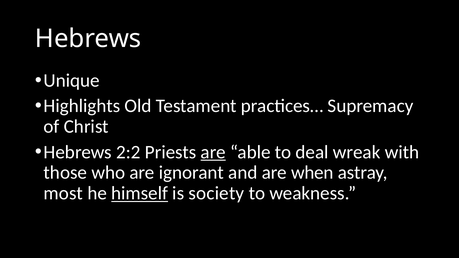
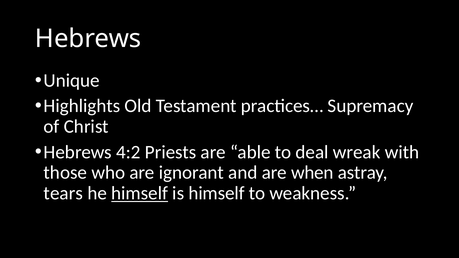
2:2: 2:2 -> 4:2 (128, 152)
are underline: present -> none (213, 152)
most: most -> tears (63, 193)
is society: society -> himself (217, 193)
